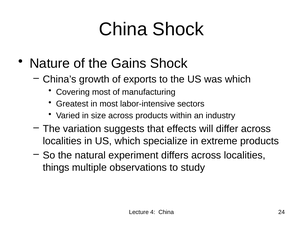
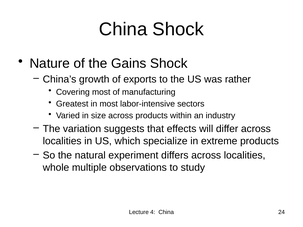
was which: which -> rather (238, 79)
things: things -> whole (56, 168)
